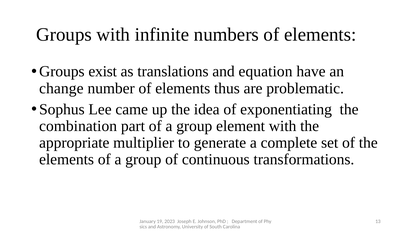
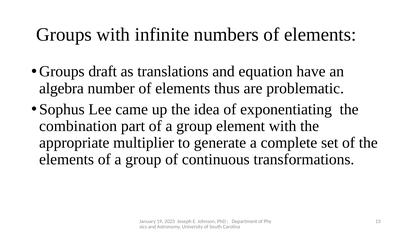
exist: exist -> draft (103, 71)
change: change -> algebra (61, 88)
